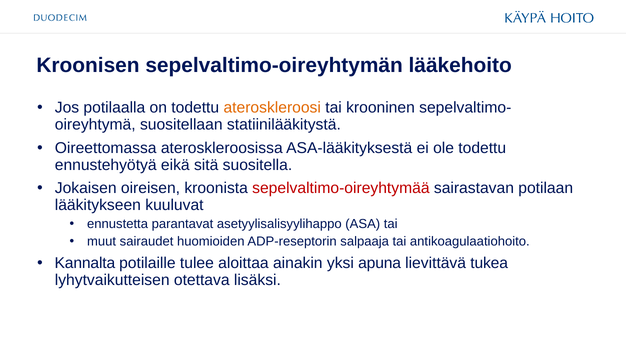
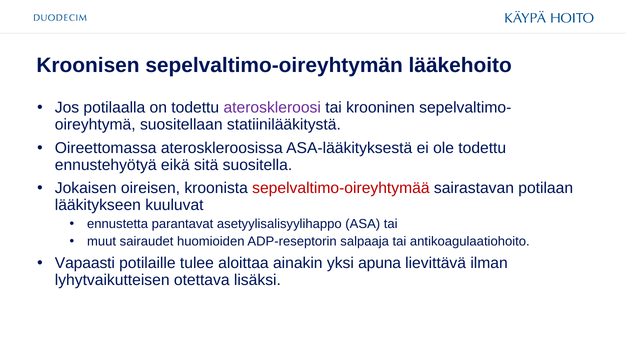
ateroskleroosi colour: orange -> purple (272, 108)
Kannalta: Kannalta -> Vapaasti (85, 263)
tukea: tukea -> ilman (489, 263)
